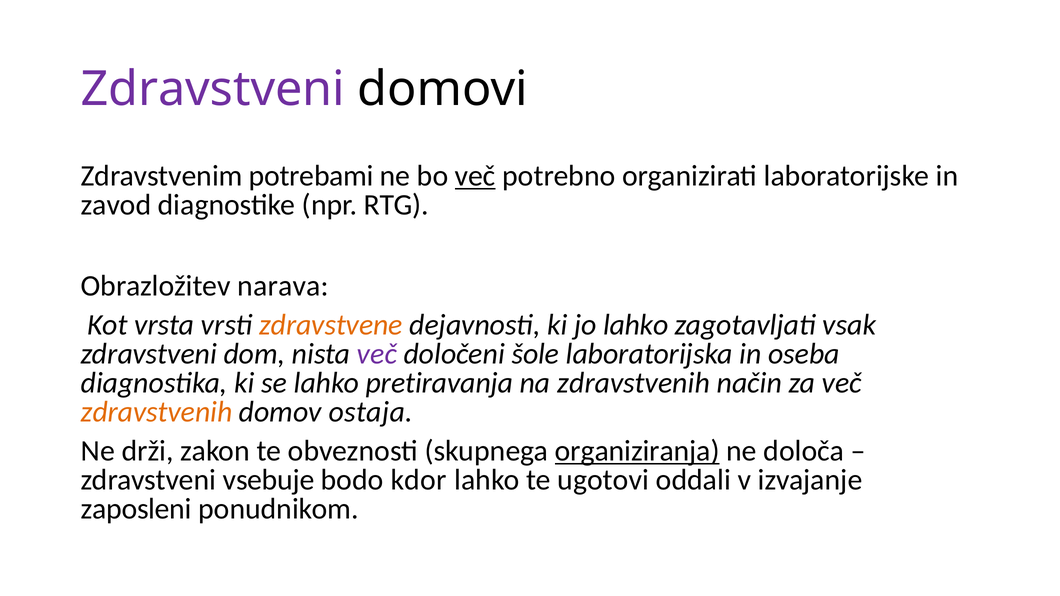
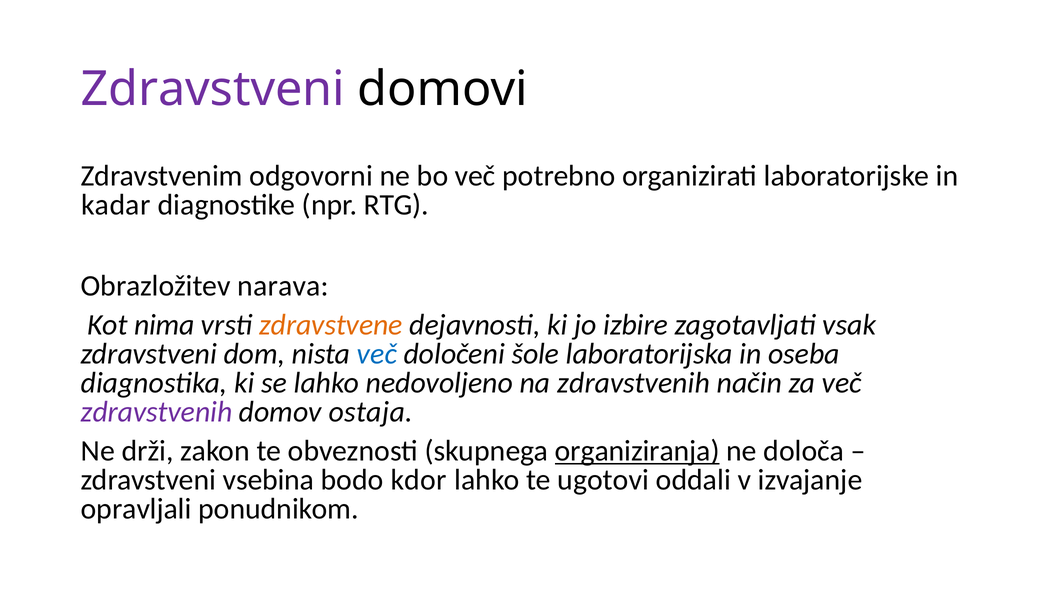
potrebami: potrebami -> odgovorni (311, 176)
več underline: present -> none (475, 176)
zavod: zavod -> kadar (116, 205)
vrsta: vrsta -> nima (164, 325)
jo lahko: lahko -> izbire (636, 325)
več colour: purple -> blue (377, 354)
pretiravanja: pretiravanja -> nedovoljeno (439, 383)
zdravstvenih colour: orange -> purple (157, 412)
vsebuje: vsebuje -> vsebina (269, 480)
zaposleni: zaposleni -> opravljali (136, 509)
